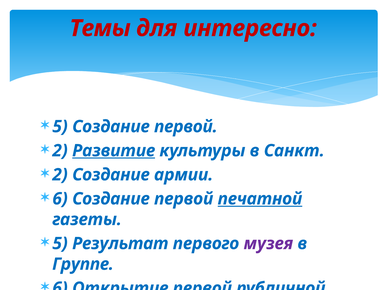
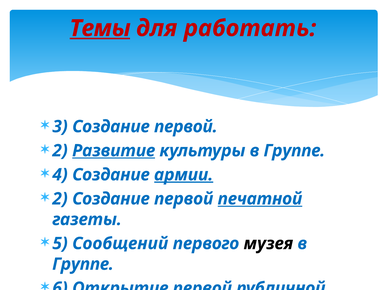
Темы underline: none -> present (100, 28)
интересно: интересно -> работать (250, 28)
5: 5 -> 3 (60, 127)
культуры в Санкт: Санкт -> Группе (294, 151)
2: 2 -> 4 (60, 175)
армии underline: none -> present (184, 175)
6: 6 -> 2 (60, 199)
Результат: Результат -> Сообщений (120, 244)
музея colour: purple -> black (268, 244)
